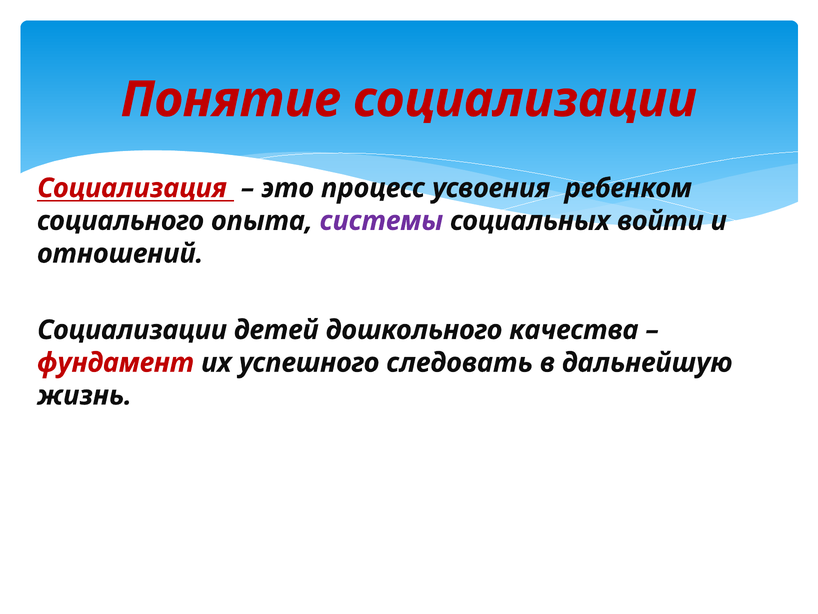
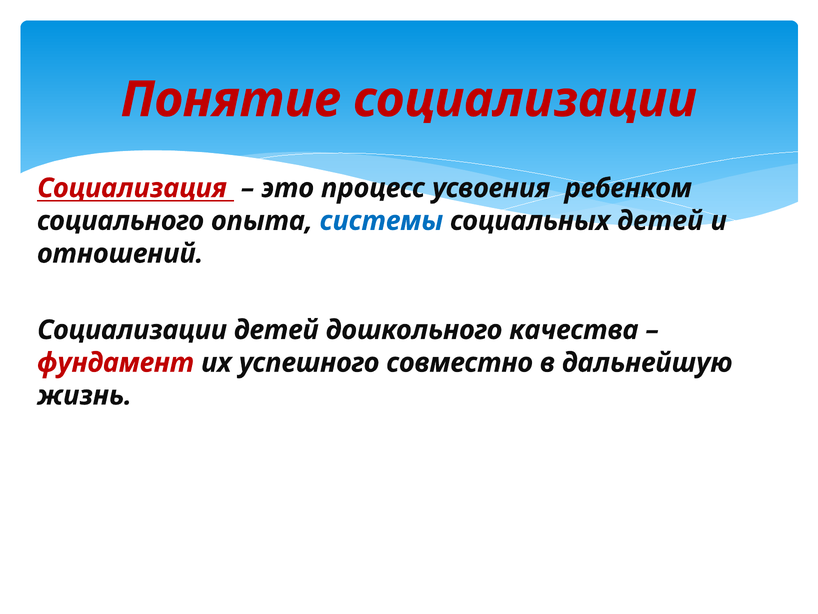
системы colour: purple -> blue (381, 221)
социальных войти: войти -> детей (660, 221)
следовать: следовать -> совместно (460, 362)
